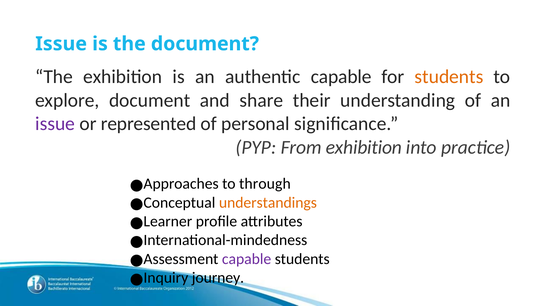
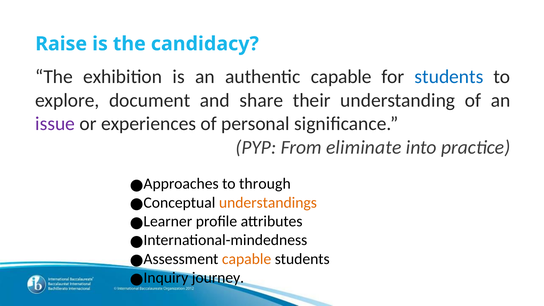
Issue: Issue -> Raise (61, 44)
the document: document -> candidacy (205, 44)
students colour: orange -> blue (449, 77)
represented: represented -> experiences (149, 124)
From exhibition: exhibition -> eliminate (364, 147)
capable colour: purple -> orange (247, 259)
